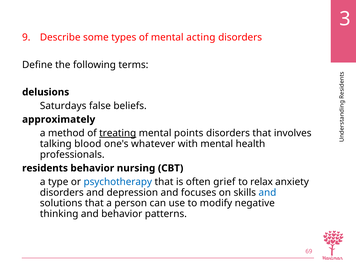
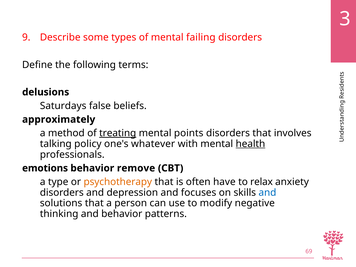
acting: acting -> failing (201, 37)
blood: blood -> policy (88, 144)
health underline: none -> present (250, 144)
residents: residents -> emotions (45, 168)
nursing: nursing -> remove (136, 168)
psychotherapy colour: blue -> orange (118, 182)
grief: grief -> have (224, 182)
